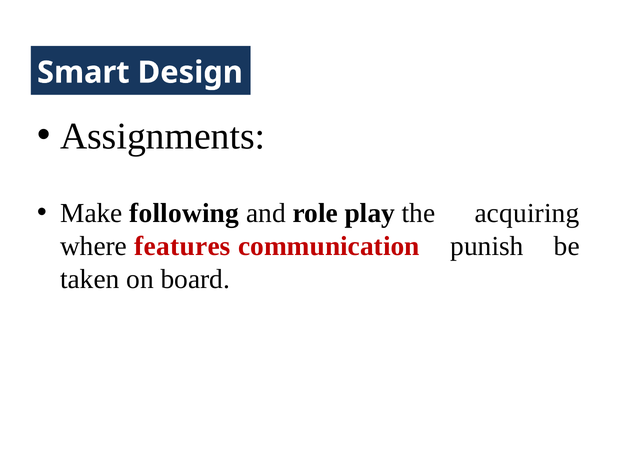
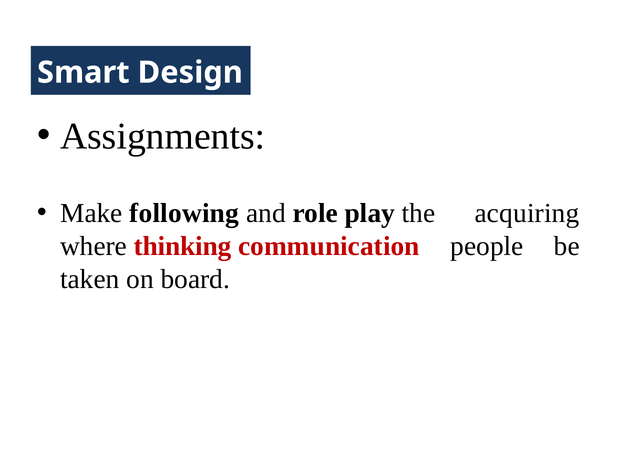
features: features -> thinking (183, 246)
punish: punish -> people (487, 246)
